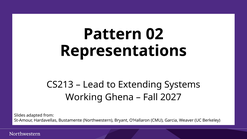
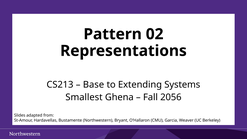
Lead: Lead -> Base (94, 85)
Working: Working -> Smallest (84, 97)
2027: 2027 -> 2056 (171, 97)
